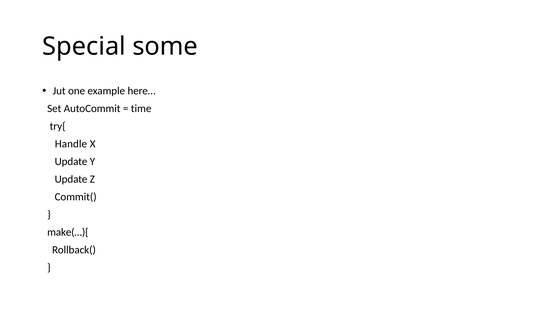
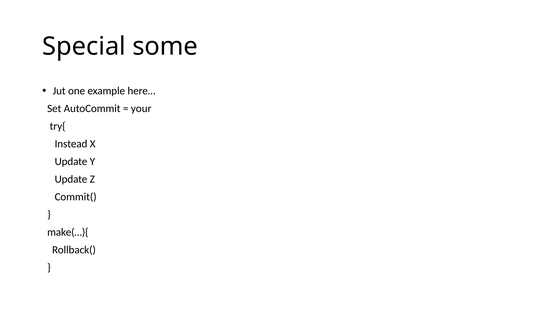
time: time -> your (141, 109)
Handle: Handle -> Instead (71, 144)
